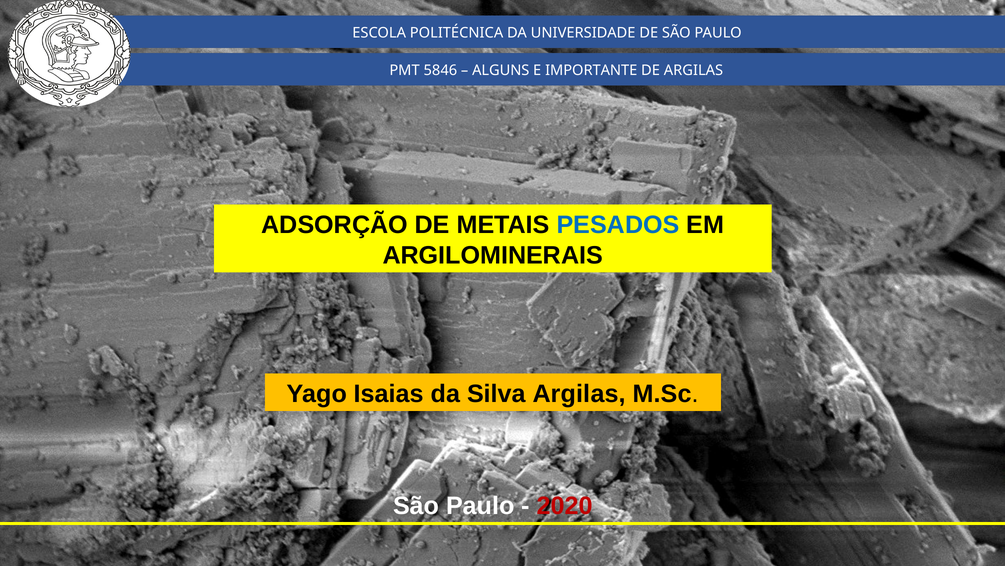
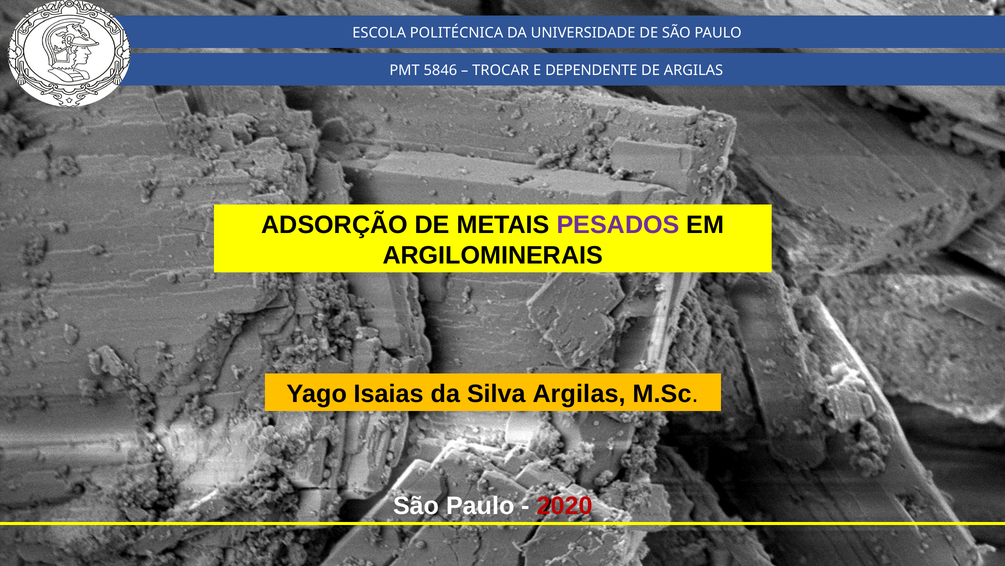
ALGUNS: ALGUNS -> TROCAR (501, 70)
IMPORTANTE: IMPORTANTE -> DEPENDENTE (591, 70)
PESADOS colour: blue -> purple (618, 225)
